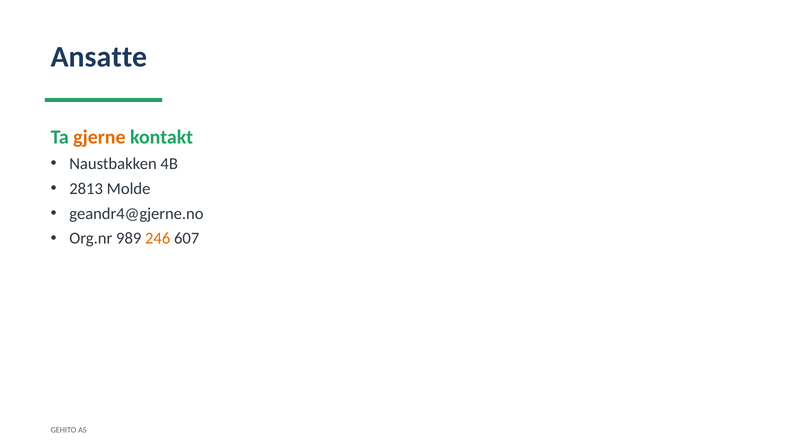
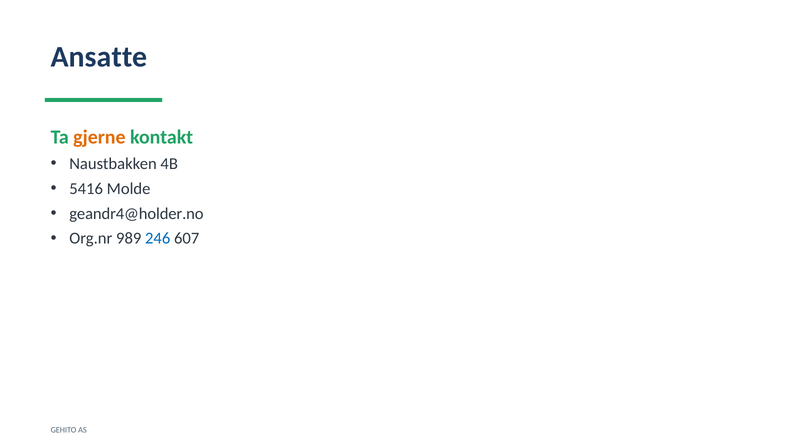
2813: 2813 -> 5416 (86, 189)
geandr4@gjerne.no: geandr4@gjerne.no -> geandr4@holder.no (136, 213)
246 colour: orange -> blue (158, 238)
